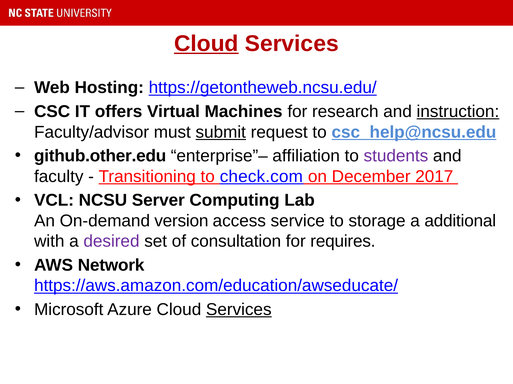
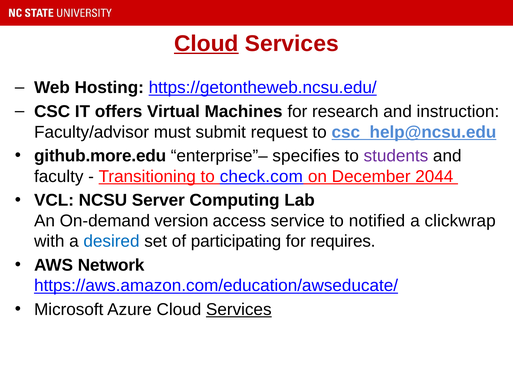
instruction underline: present -> none (458, 112)
submit underline: present -> none (221, 132)
github.other.edu: github.other.edu -> github.more.edu (100, 156)
affiliation: affiliation -> specifies (306, 156)
2017: 2017 -> 2044 (434, 177)
storage: storage -> notified (377, 221)
additional: additional -> clickwrap (460, 221)
desired colour: purple -> blue (111, 242)
consultation: consultation -> participating (236, 242)
